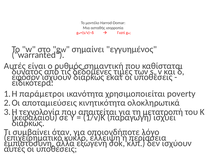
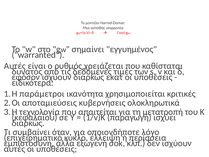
σημαντική: σημαντική -> χρειάζεται (104, 66)
poverty: poverty -> κριτικές (181, 94)
κινητικότητα: κινητικότητα -> κυβερνήσεις (102, 103)
